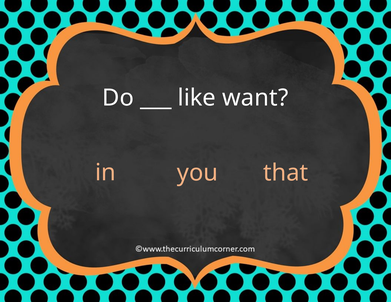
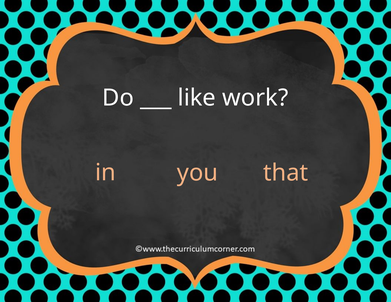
want: want -> work (255, 98)
